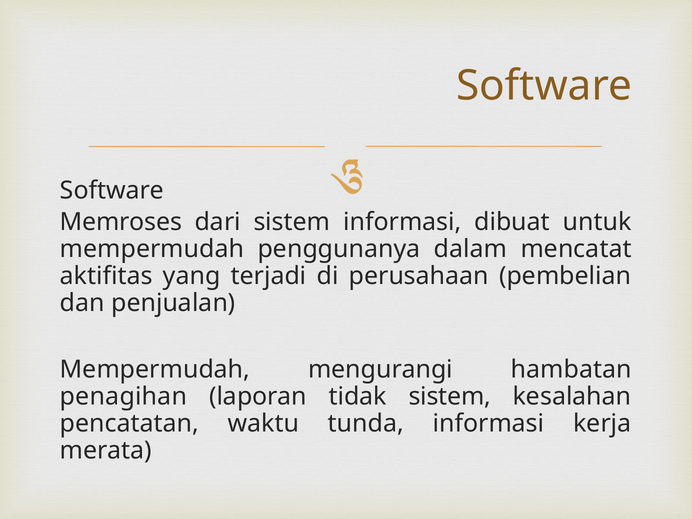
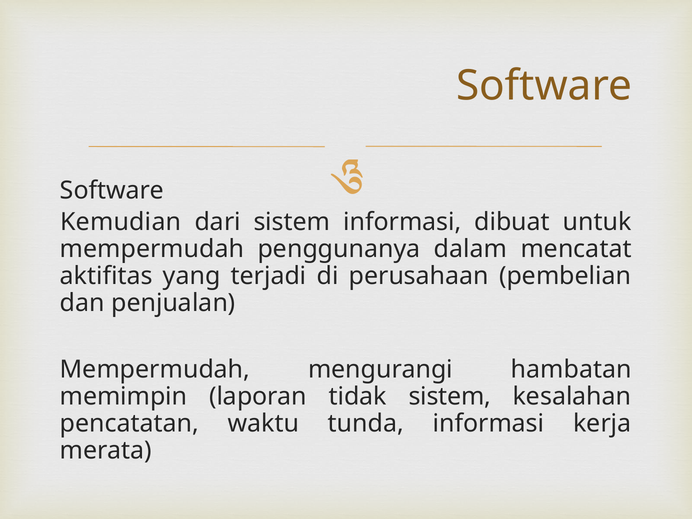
Memroses: Memroses -> Kemudian (121, 222)
penagihan: penagihan -> memimpin (124, 397)
